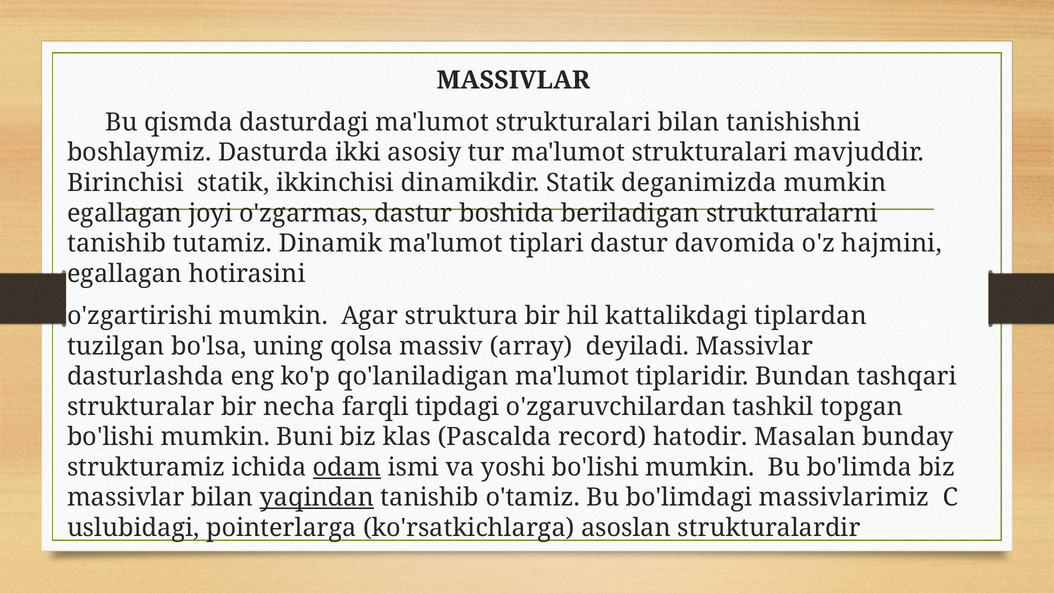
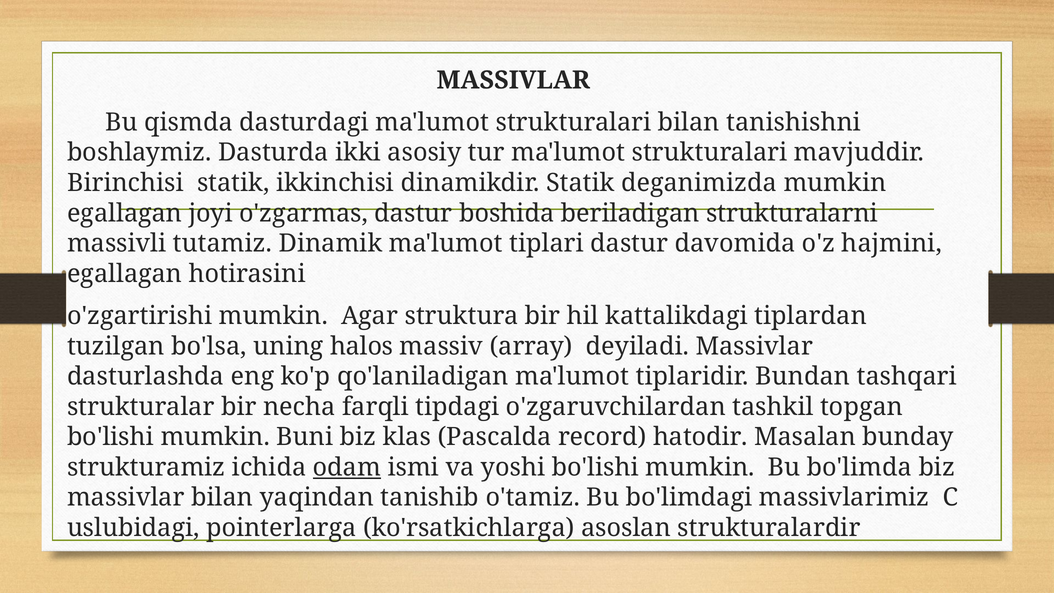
tanishib: tanishib -> massivli (117, 243)
qolsa: qolsa -> halos (362, 346)
yaqindan underline: present -> none (317, 498)
